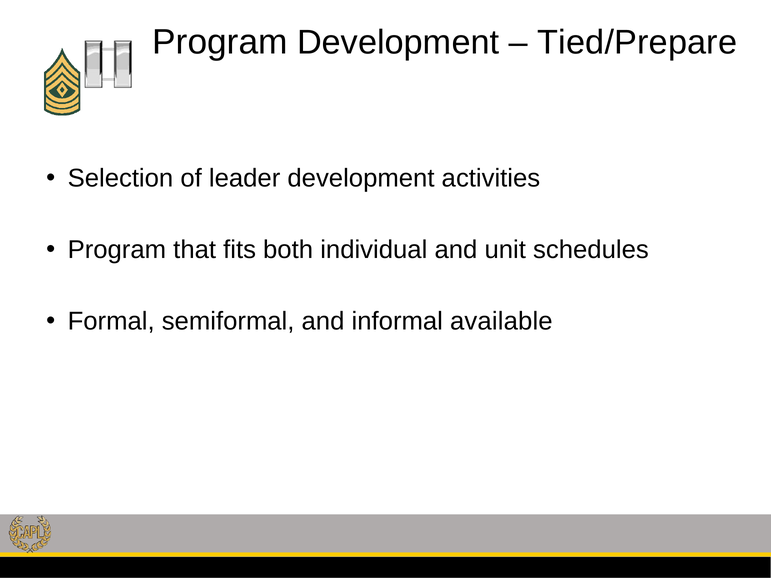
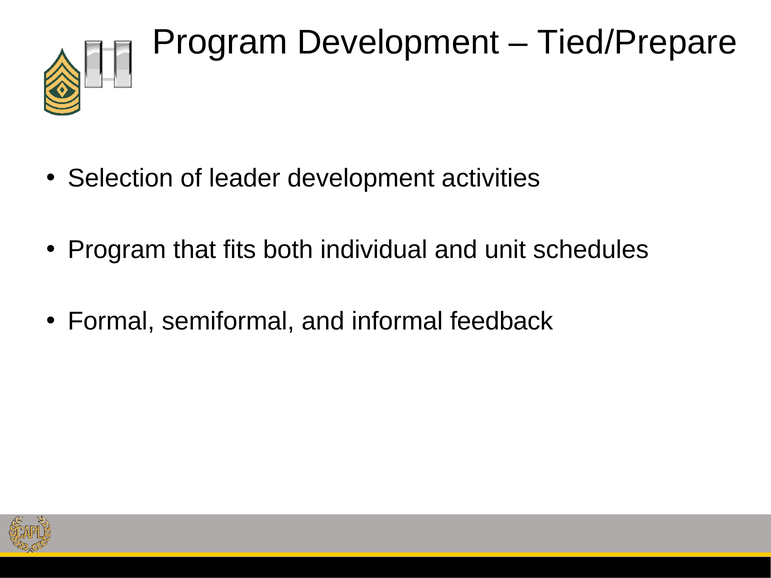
available: available -> feedback (502, 321)
